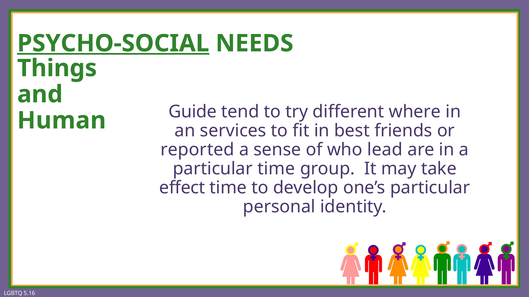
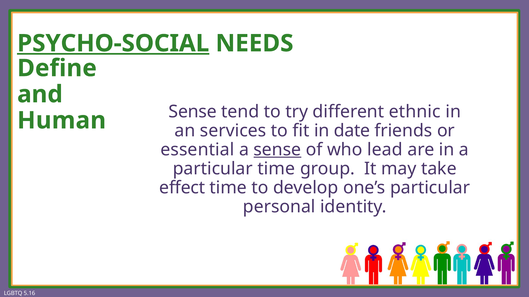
Things: Things -> Define (57, 68)
Guide: Guide -> Sense (193, 112)
where: where -> ethnic (415, 112)
best: best -> date (352, 131)
reported: reported -> essential (197, 150)
sense underline: none -> present (277, 150)
